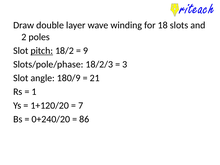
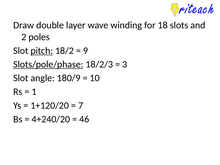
Slots/pole/phase underline: none -> present (48, 64)
21: 21 -> 10 (95, 78)
0+240/20: 0+240/20 -> 4+240/20 (51, 119)
86: 86 -> 46 (84, 119)
